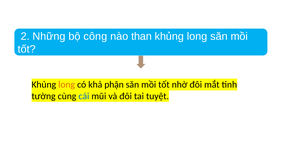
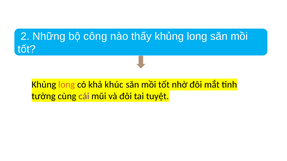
than: than -> thấy (141, 36)
phận: phận -> khúc (114, 85)
cái colour: blue -> purple (84, 96)
